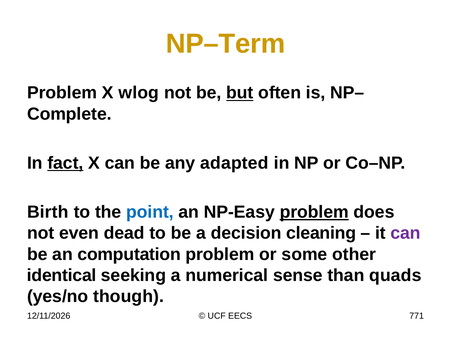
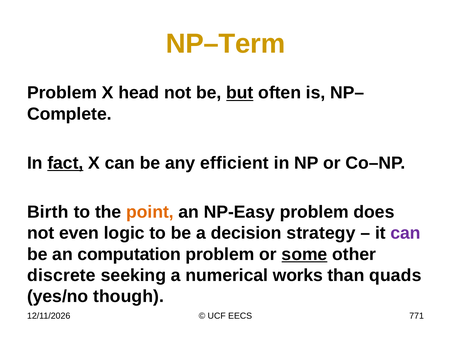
wlog: wlog -> head (139, 93)
adapted: adapted -> efficient (234, 163)
point colour: blue -> orange (150, 212)
problem underline: present -> none (314, 212)
dead: dead -> logic (124, 233)
cleaning: cleaning -> strategy (321, 233)
some underline: none -> present (305, 254)
identical: identical -> discrete (61, 275)
sense: sense -> works (298, 275)
